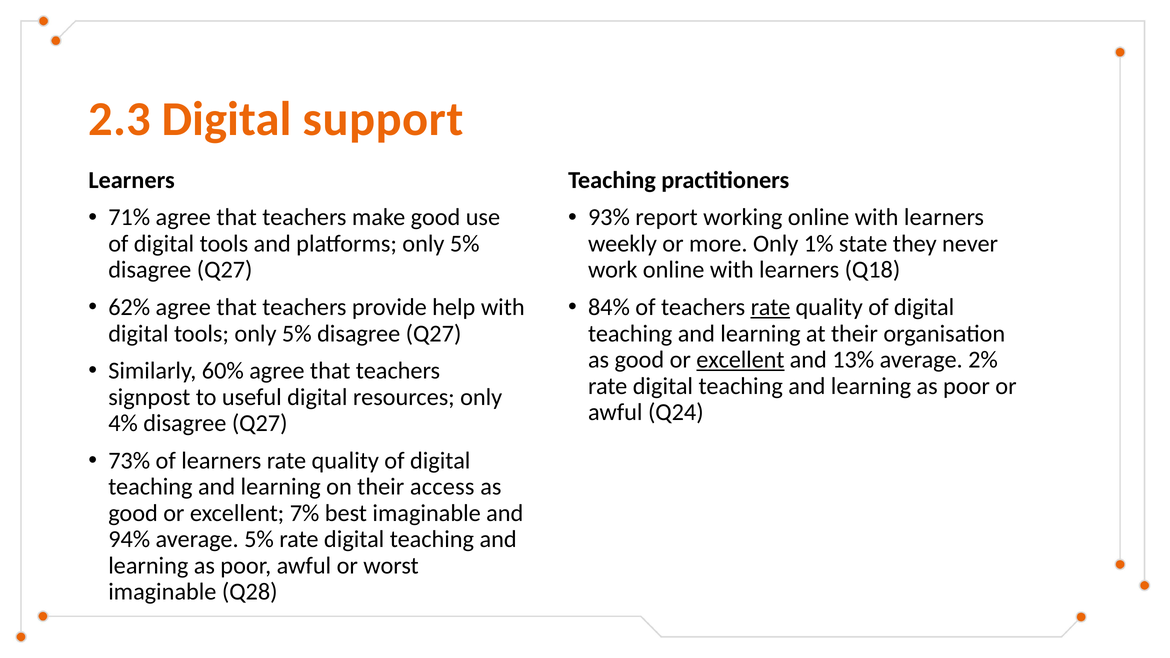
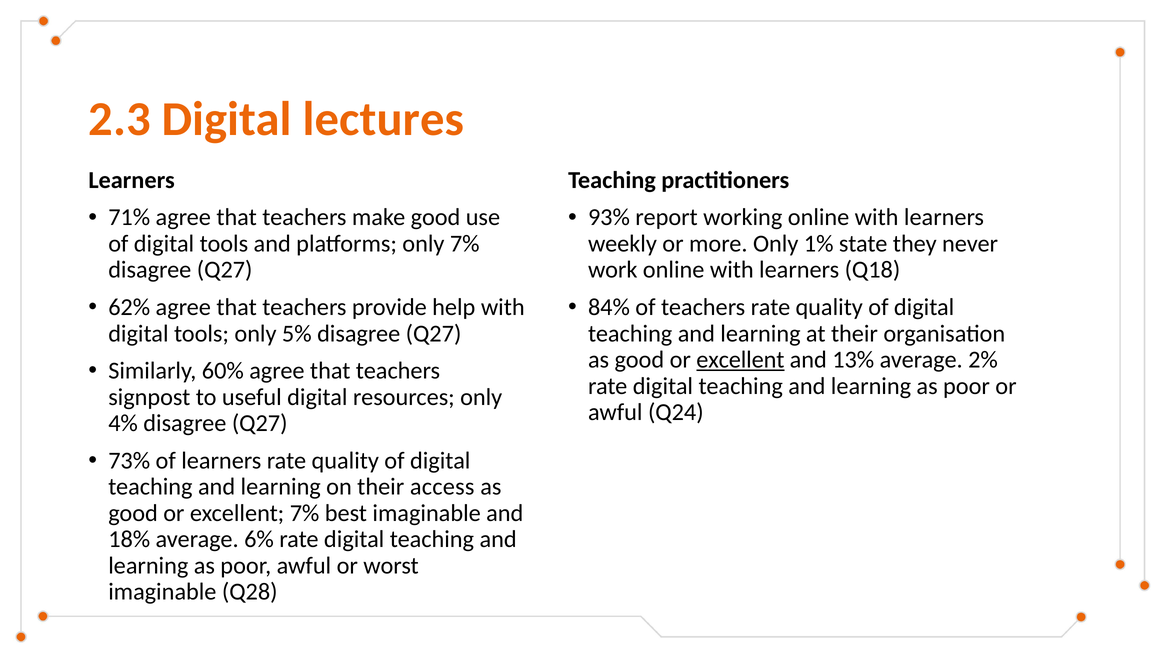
support: support -> lectures (383, 119)
platforms only 5%: 5% -> 7% (465, 244)
rate underline: present -> none (770, 307)
94%: 94% -> 18% (129, 540)
average 5%: 5% -> 6% (259, 540)
